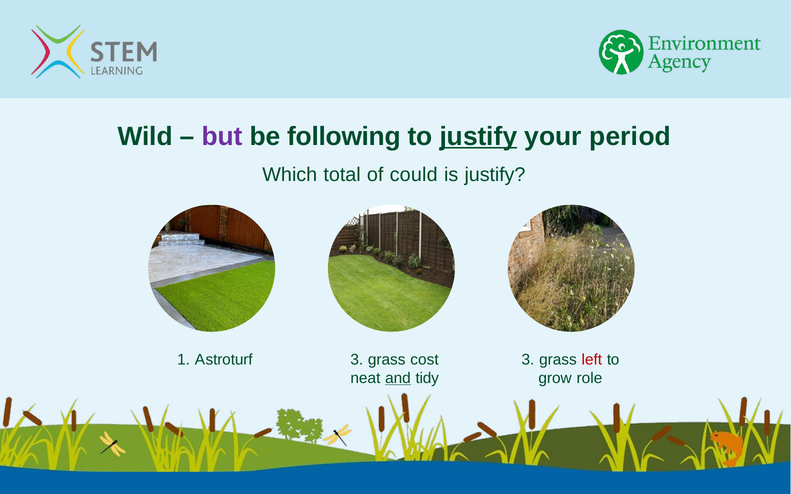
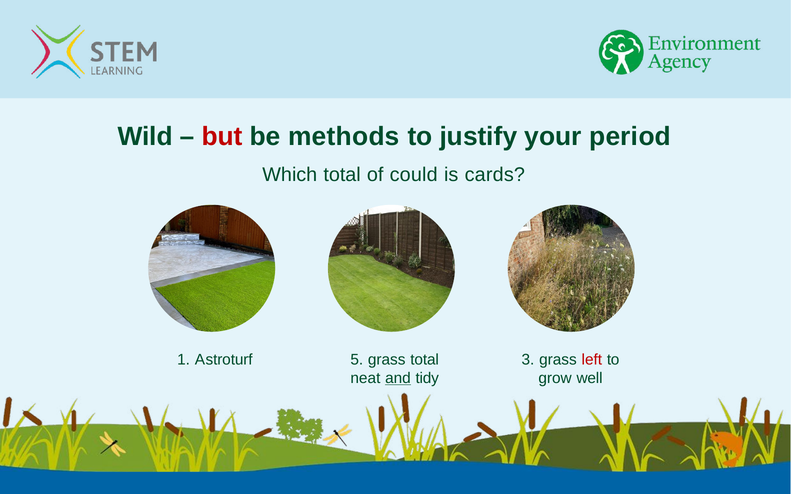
but colour: purple -> red (222, 136)
following: following -> methods (344, 136)
justify underline: present -> none (478, 136)
is justify: justify -> cards (495, 174)
Astroturf 3: 3 -> 5 (357, 360)
grass cost: cost -> total (425, 360)
role: role -> well (590, 378)
